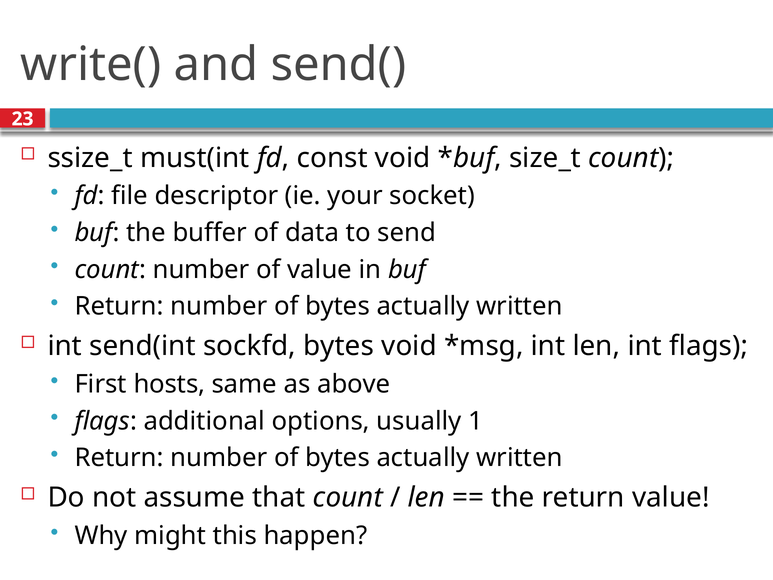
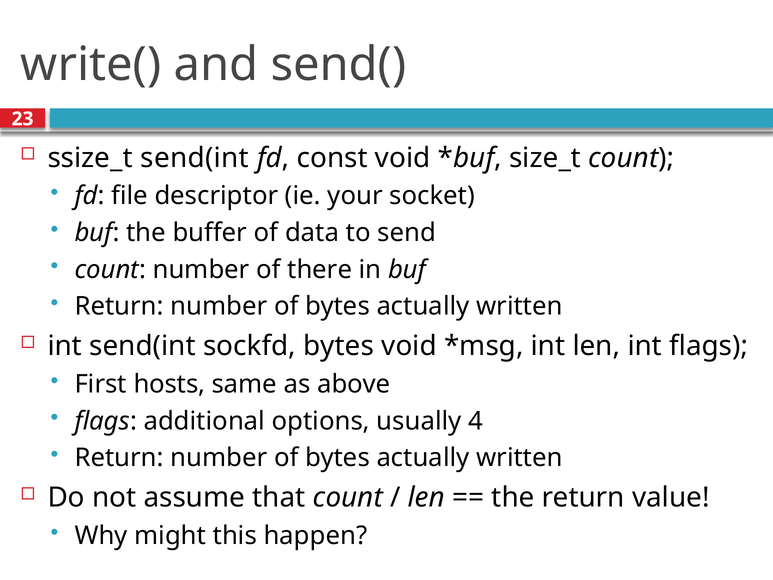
ssize_t must(int: must(int -> send(int (195, 158)
of value: value -> there (320, 269)
1: 1 -> 4 (476, 421)
